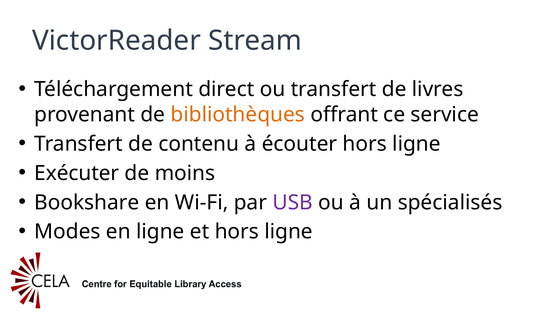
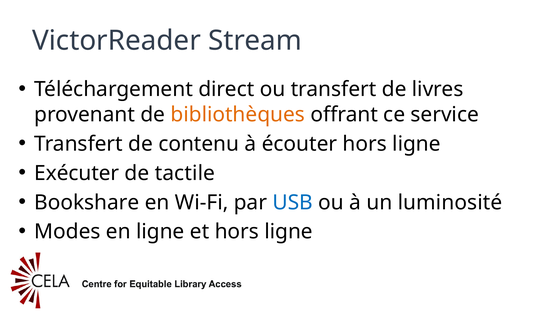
moins: moins -> tactile (185, 173)
USB colour: purple -> blue (293, 202)
spécialisés: spécialisés -> luminosité (450, 202)
